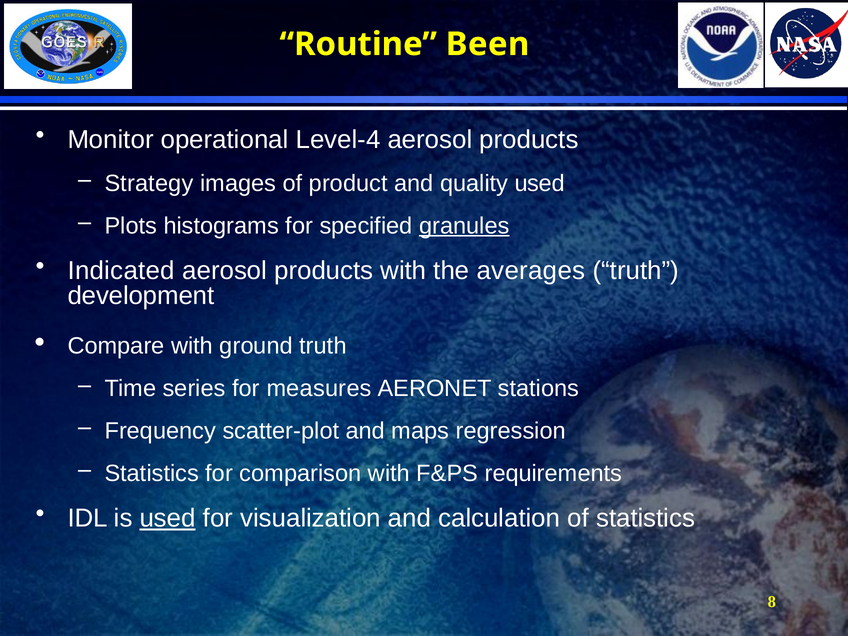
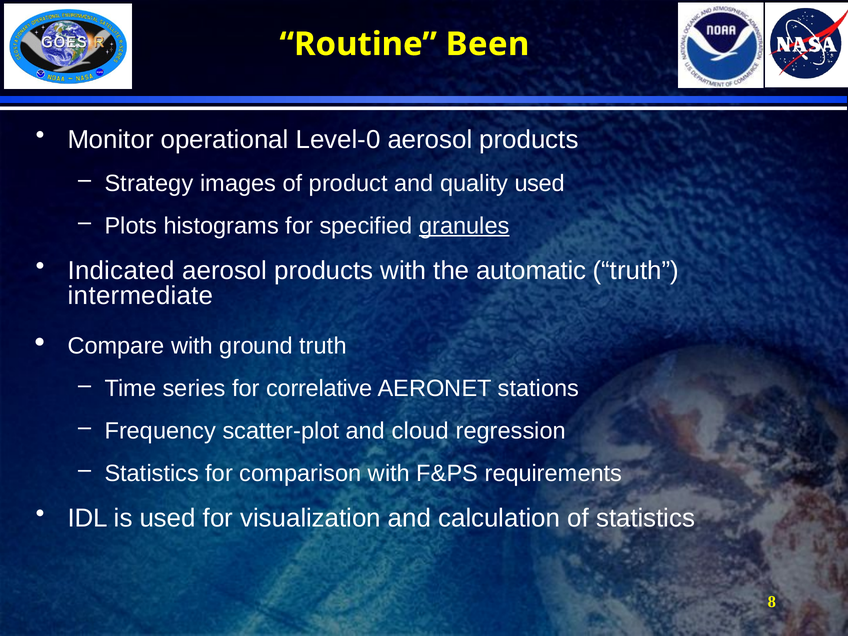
Level-4: Level-4 -> Level-0 (338, 140)
averages: averages -> automatic (531, 271)
development: development -> intermediate (141, 296)
measures: measures -> correlative (319, 389)
maps: maps -> cloud (420, 431)
used underline: present -> none (168, 518)
